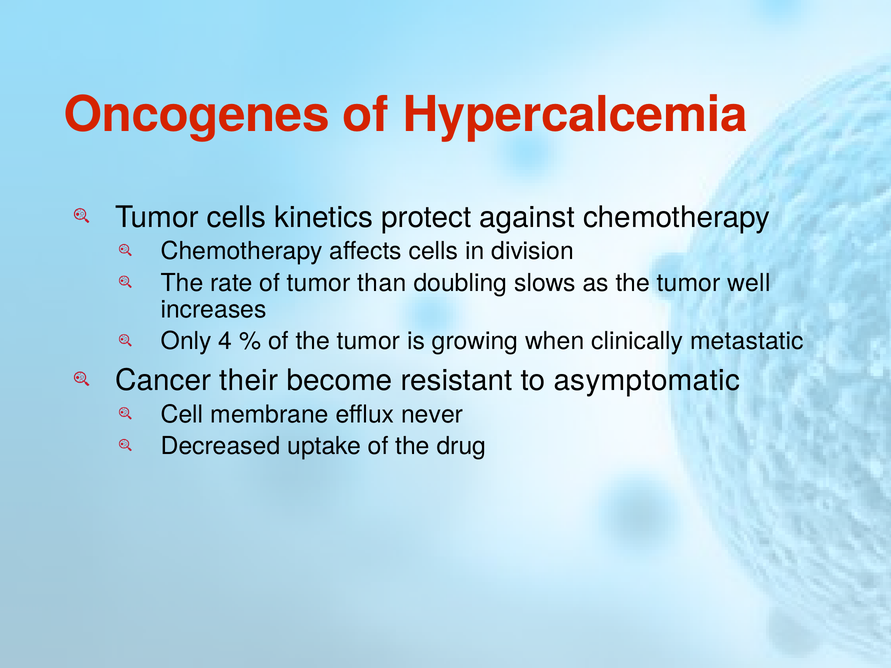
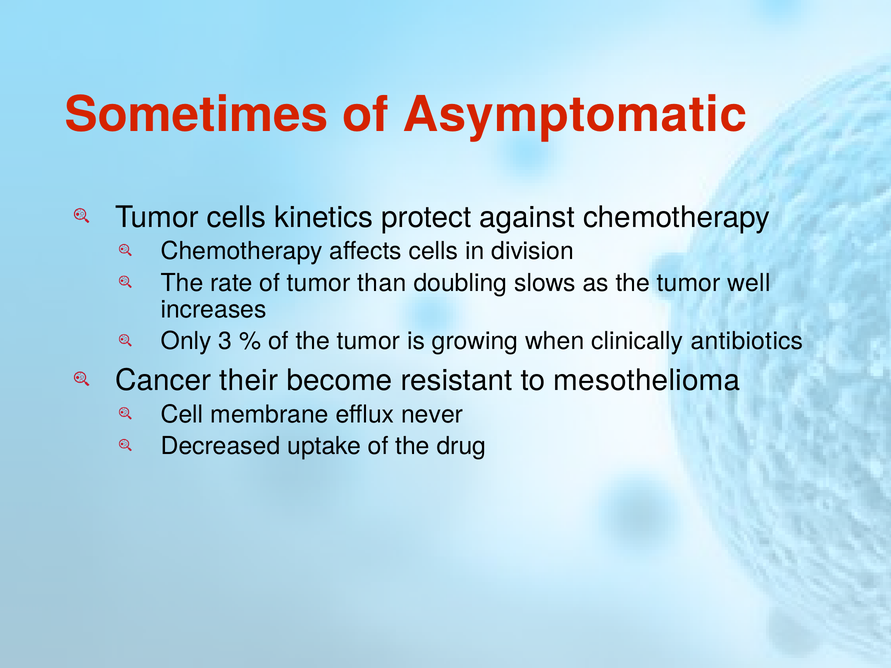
Oncogenes: Oncogenes -> Sometimes (197, 115)
Hypercalcemia: Hypercalcemia -> Asymptomatic (575, 115)
4: 4 -> 3 (225, 341)
metastatic: metastatic -> antibiotics (747, 341)
asymptomatic: asymptomatic -> mesothelioma (647, 381)
